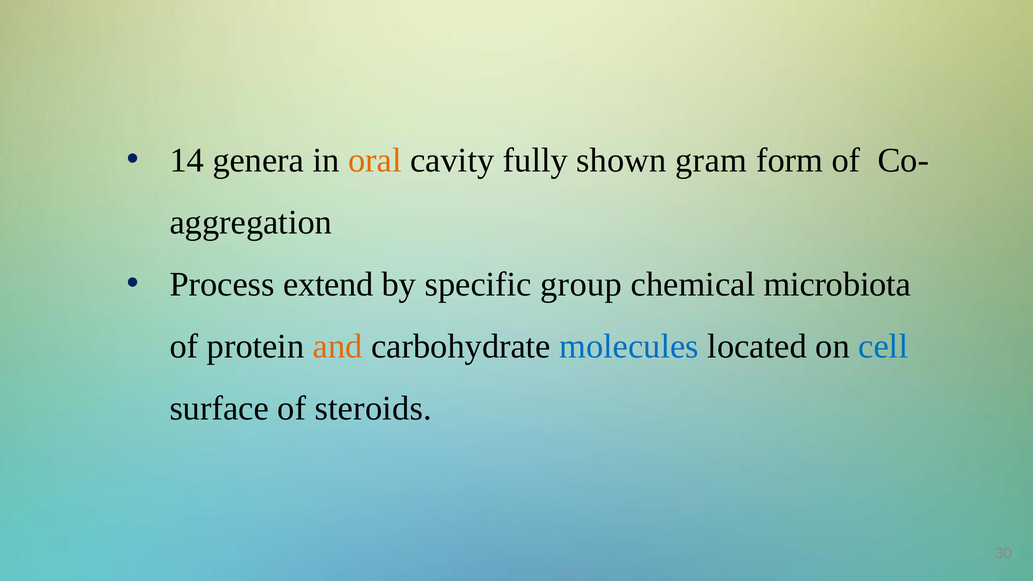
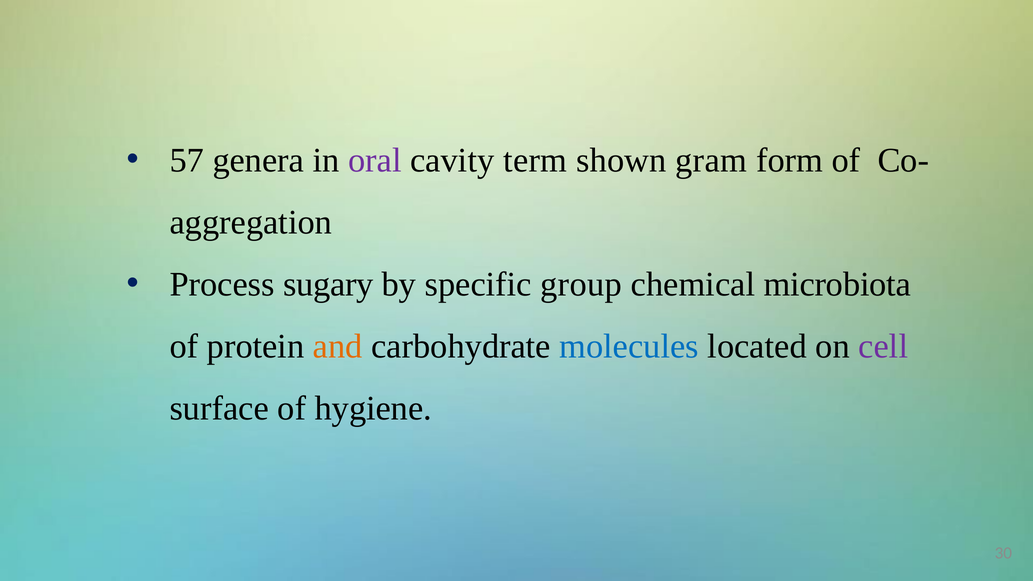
14: 14 -> 57 (187, 160)
oral colour: orange -> purple (375, 160)
fully: fully -> term (535, 160)
extend: extend -> sugary (328, 284)
cell colour: blue -> purple (883, 346)
steroids: steroids -> hygiene (373, 408)
